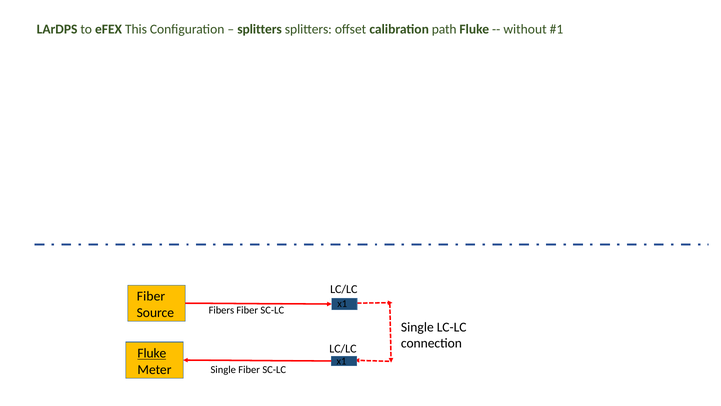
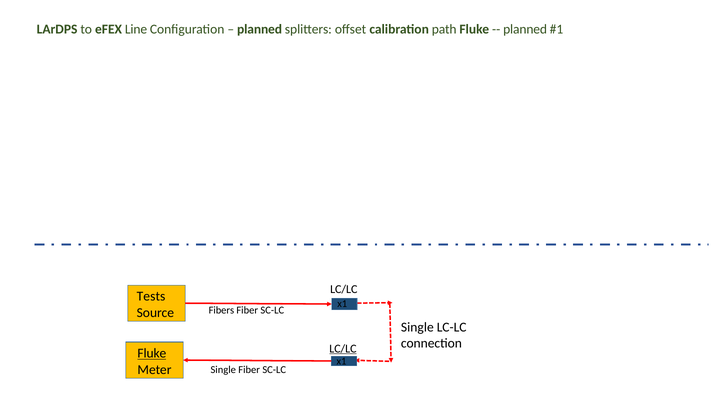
This: This -> Line (136, 29)
splitters: splitters -> planned (260, 29)
without: without -> planned (525, 29)
Fiber: Fiber -> Tests (151, 296)
LC/LC underline: none -> present (343, 348)
